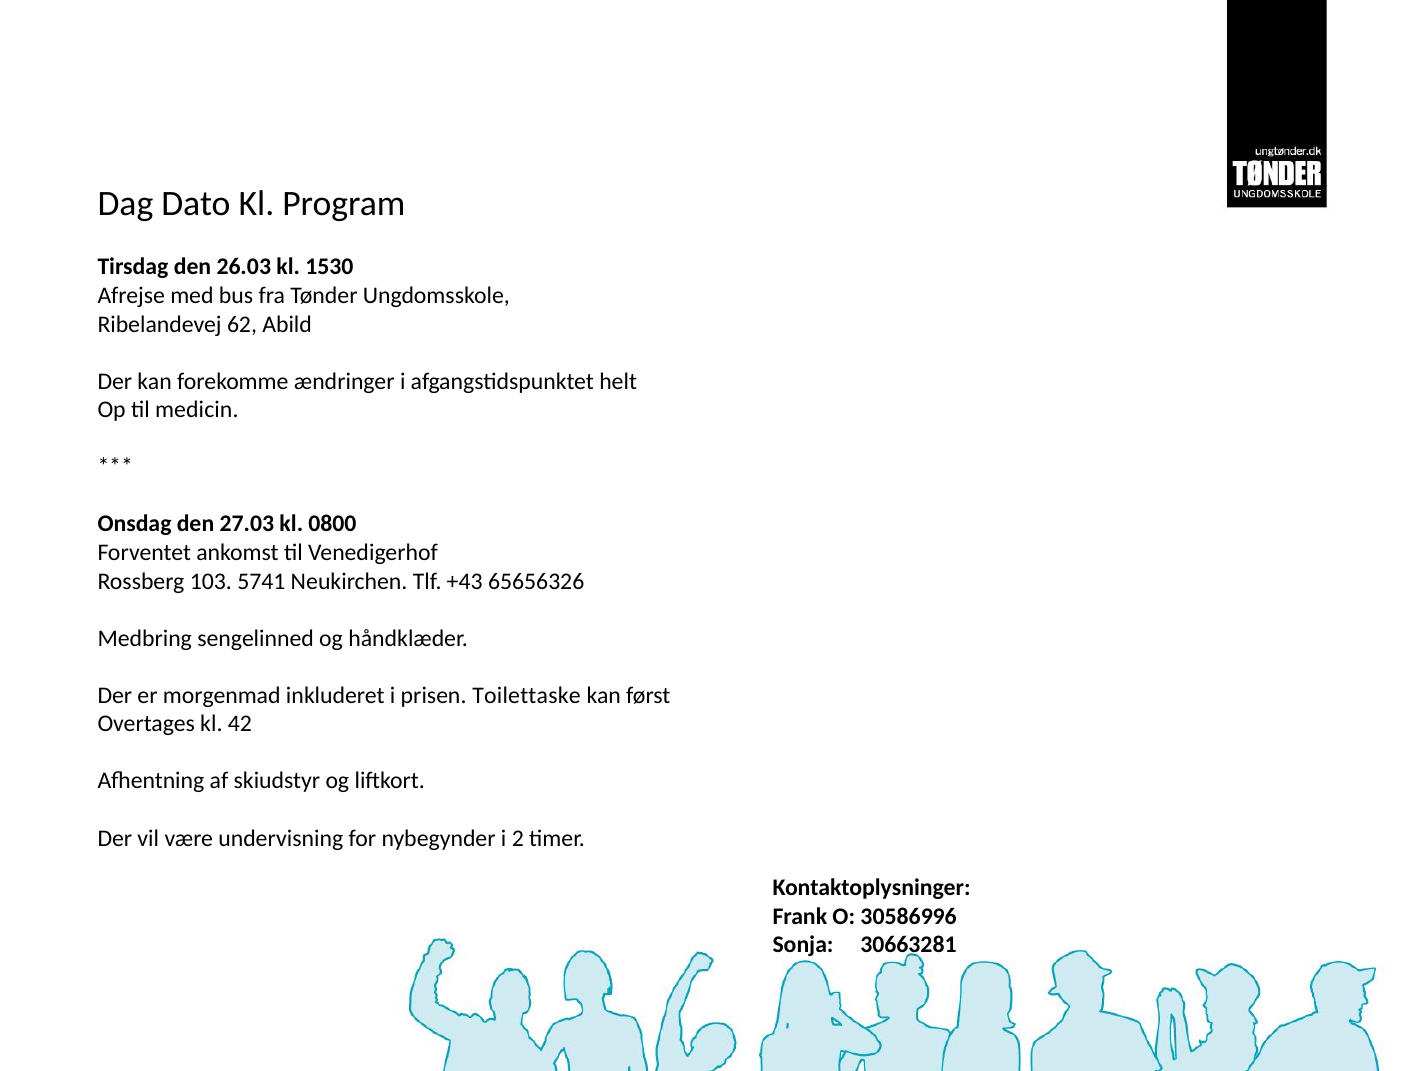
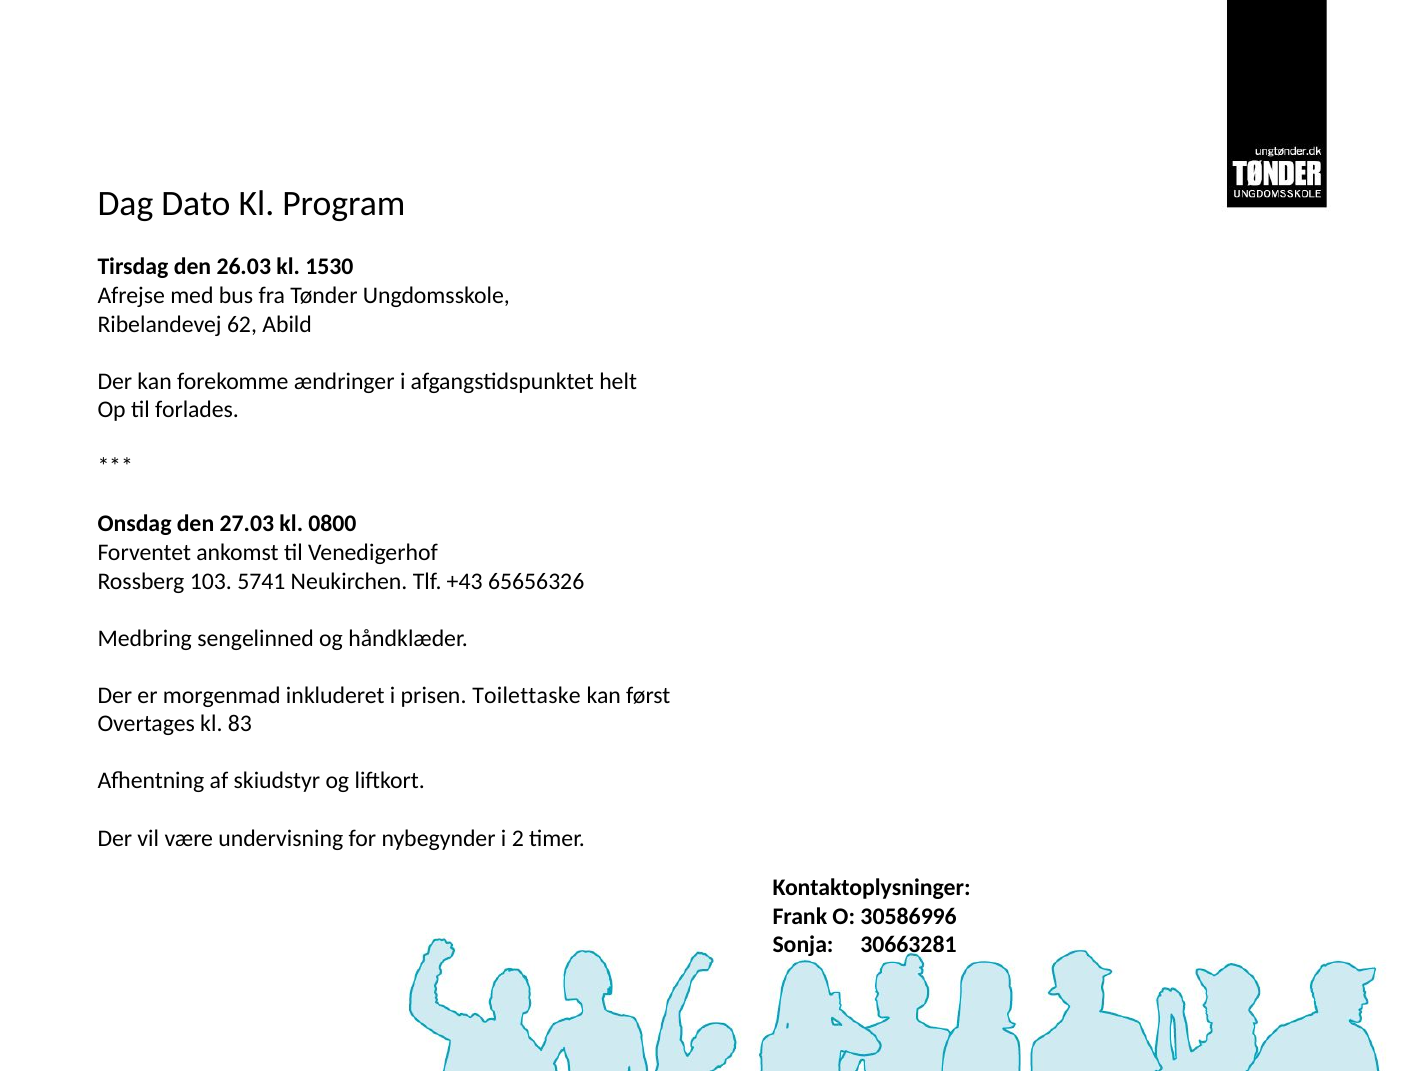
medicin: medicin -> forlades (197, 410)
42: 42 -> 83 (240, 724)
